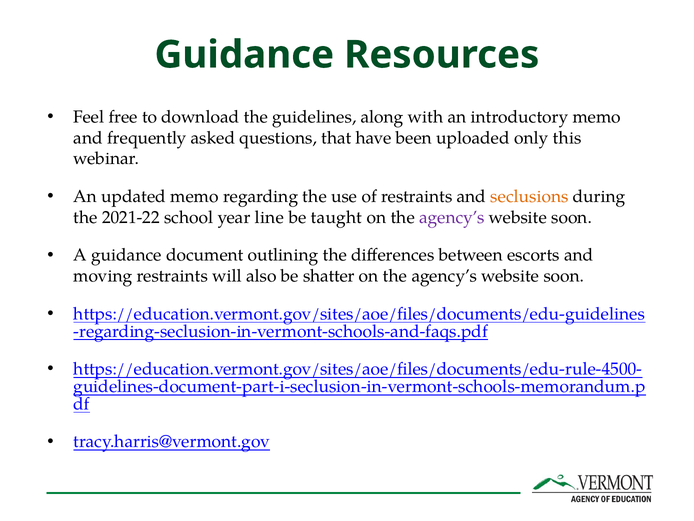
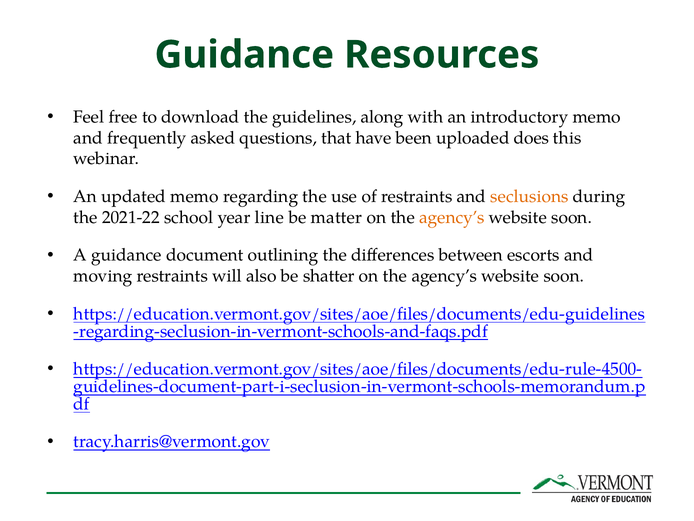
only: only -> does (532, 138)
taught: taught -> matter (336, 217)
agency’s colour: purple -> orange (452, 217)
